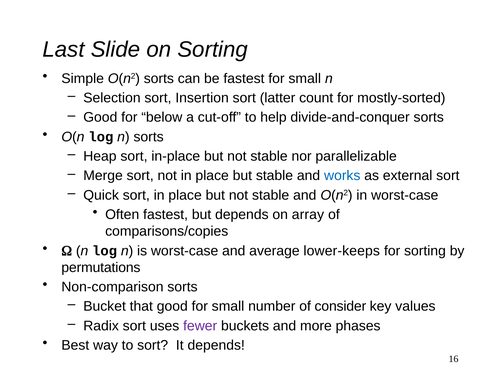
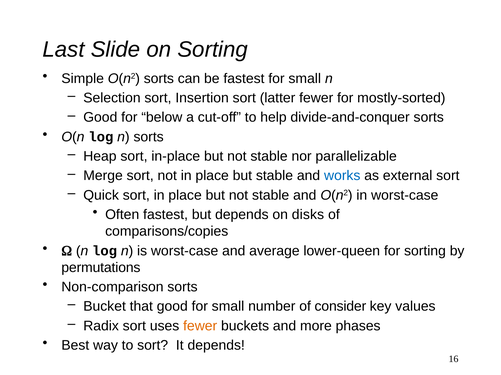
latter count: count -> fewer (316, 98)
array: array -> disks (308, 215)
lower-keeps: lower-keeps -> lower-queen (342, 251)
fewer colour: purple -> orange (200, 326)
